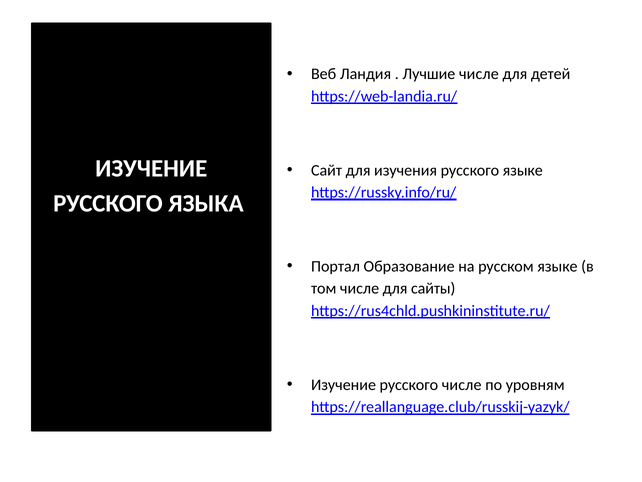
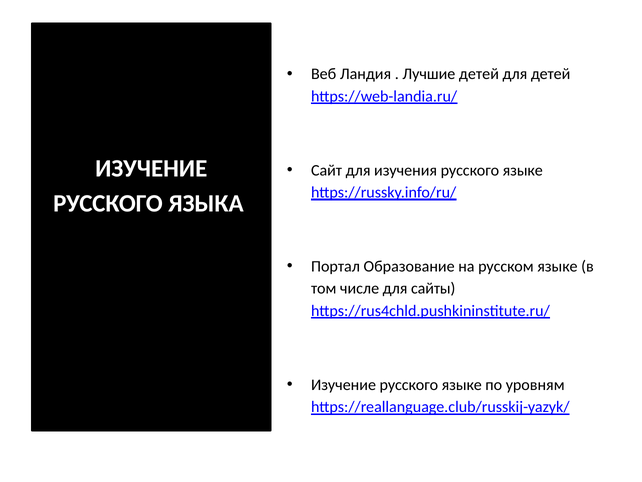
Лучшие числе: числе -> детей (479, 74)
Изучение русского числе: числе -> языке (462, 384)
